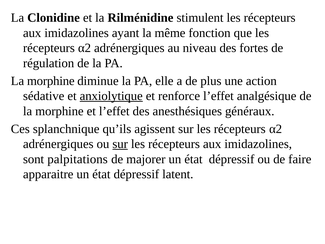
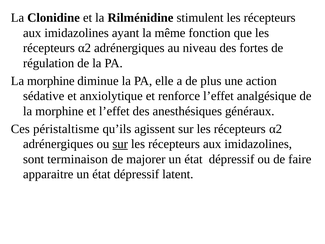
anxiolytique underline: present -> none (111, 96)
splanchnique: splanchnique -> péristaltisme (66, 129)
palpitations: palpitations -> terminaison (78, 159)
